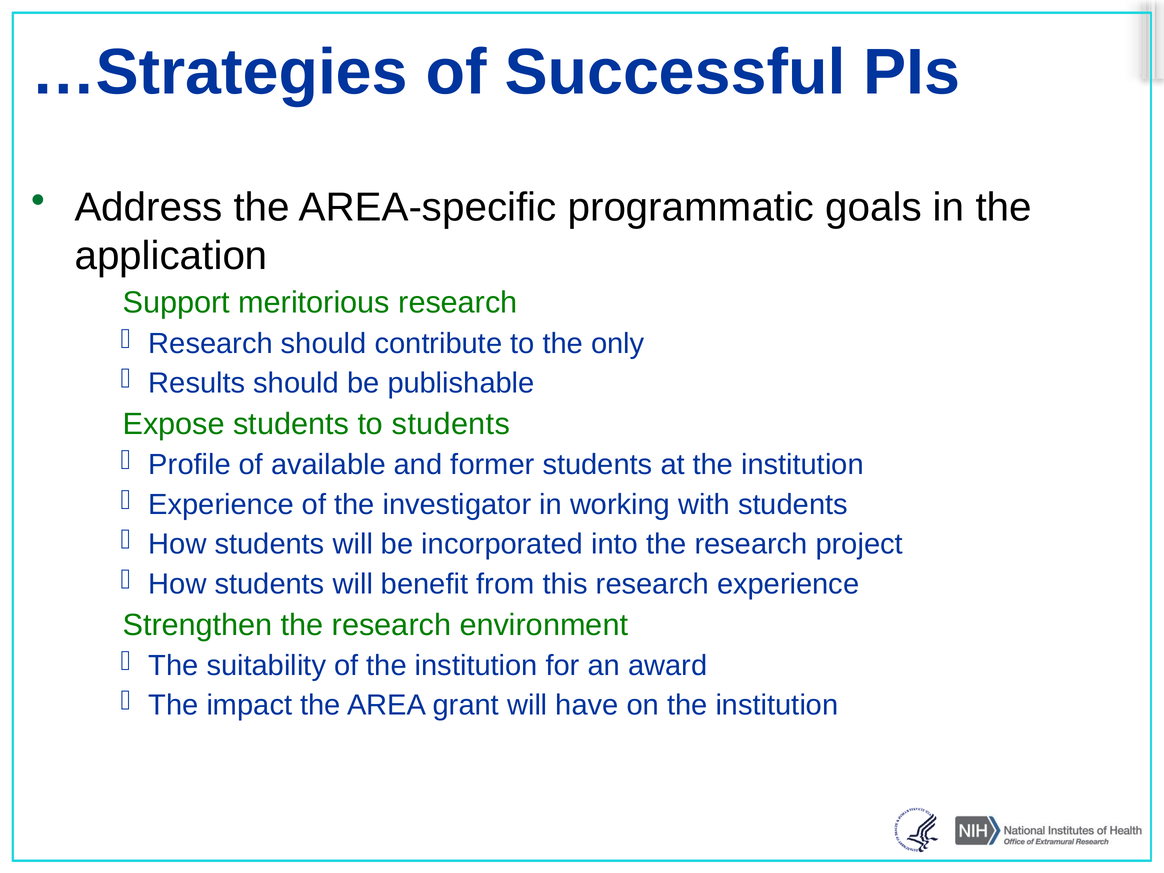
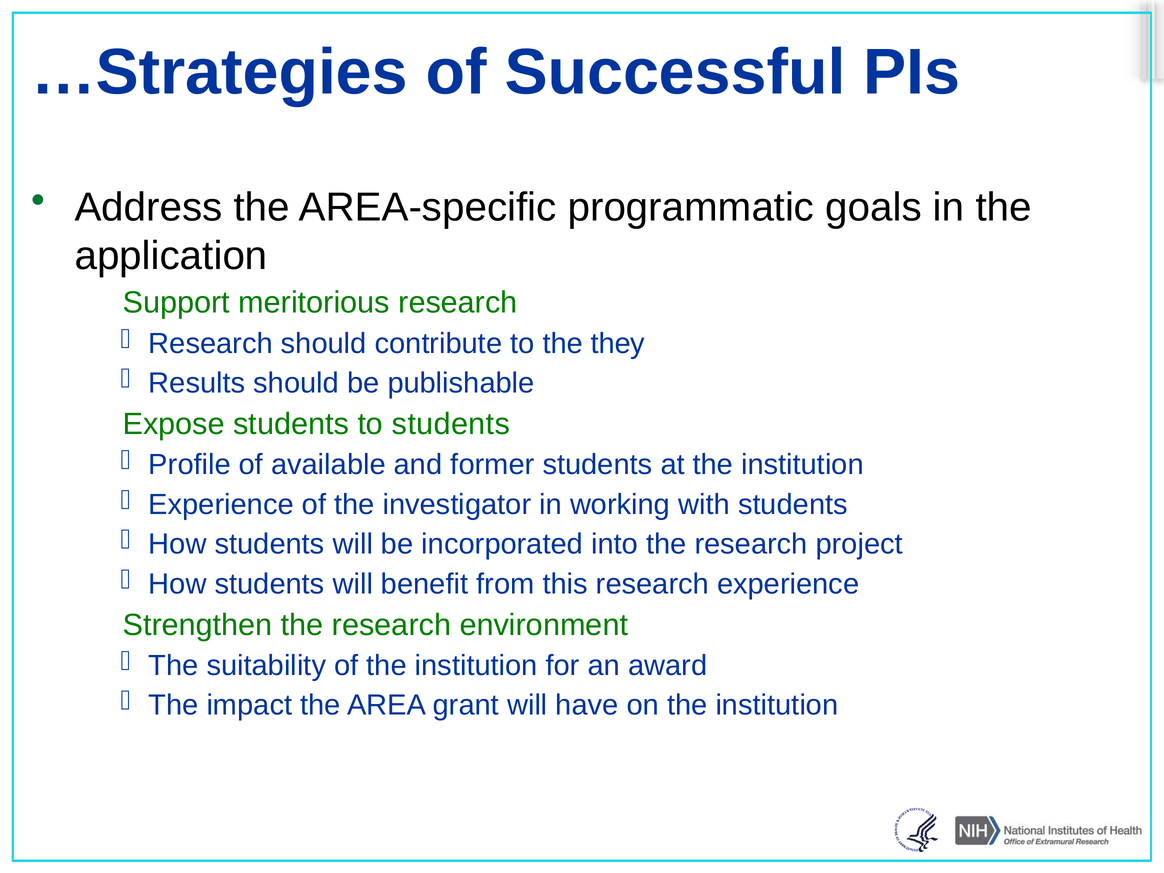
only: only -> they (618, 343)
